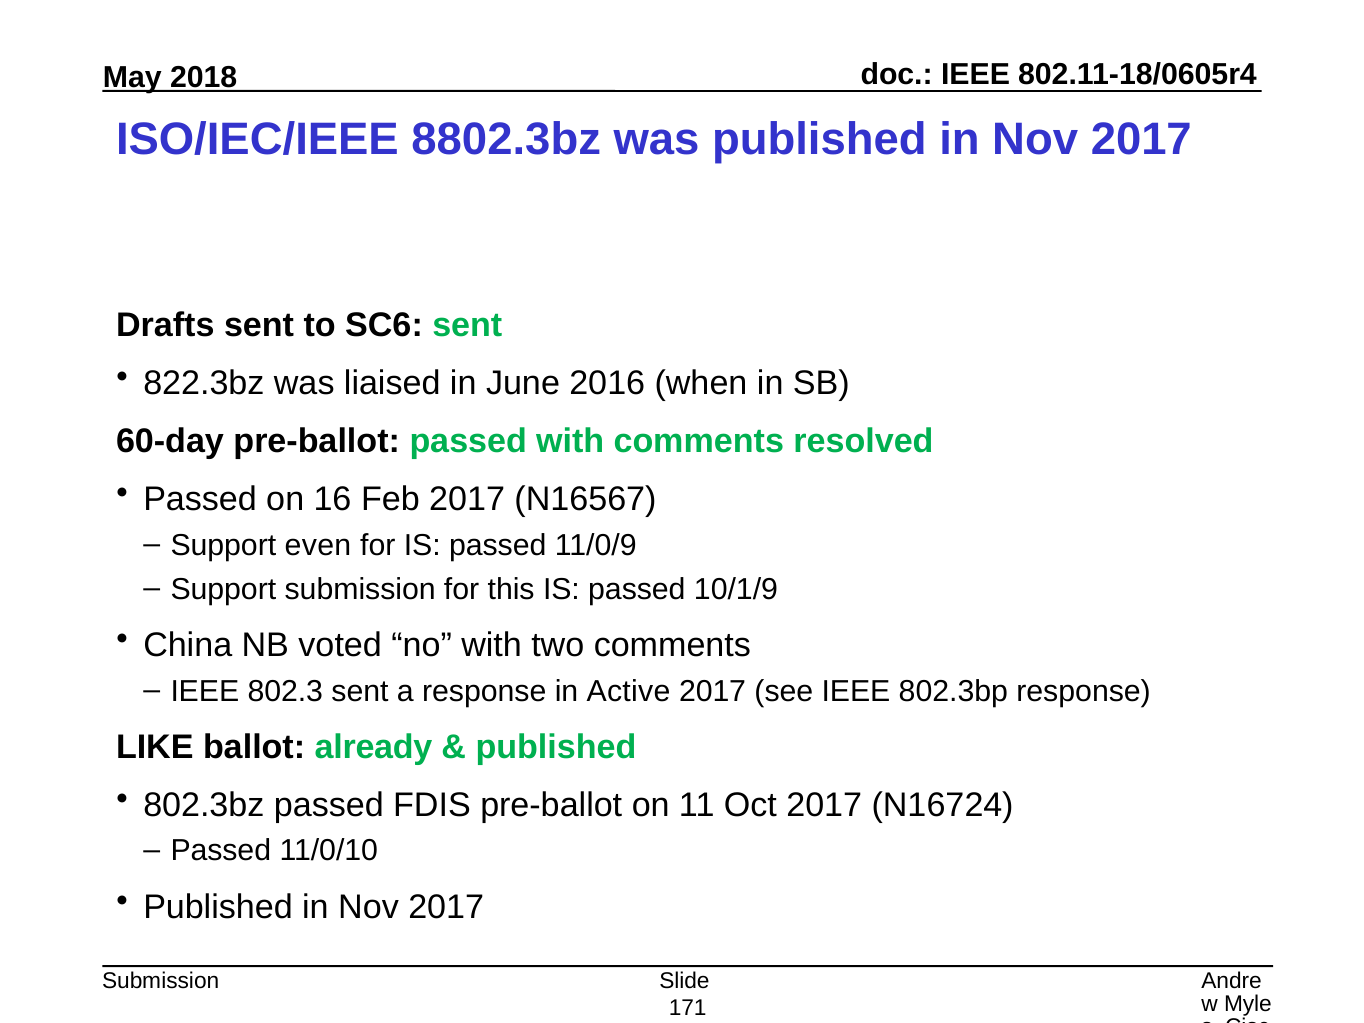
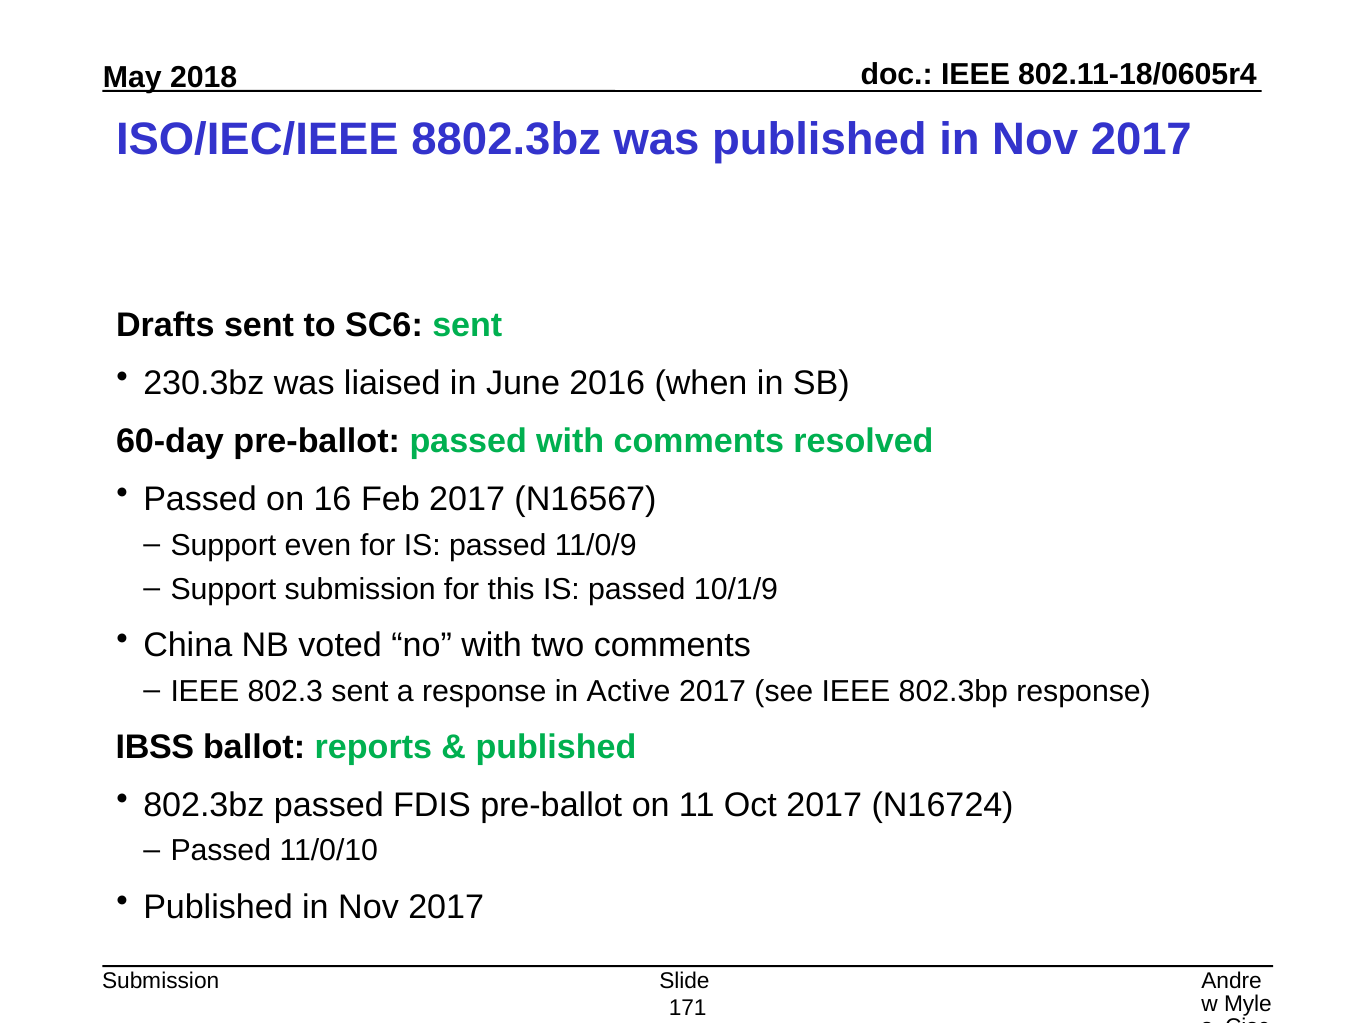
822.3bz: 822.3bz -> 230.3bz (204, 383)
LIKE: LIKE -> IBSS (155, 747)
already: already -> reports (373, 747)
